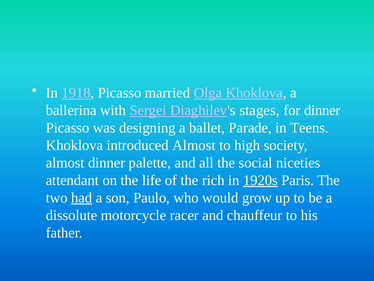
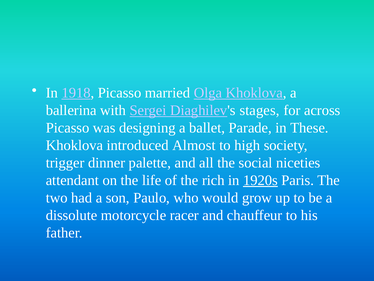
for dinner: dinner -> across (322, 110)
Teens: Teens -> These (309, 128)
almost: almost -> trigger (65, 162)
had underline: present -> none (82, 197)
